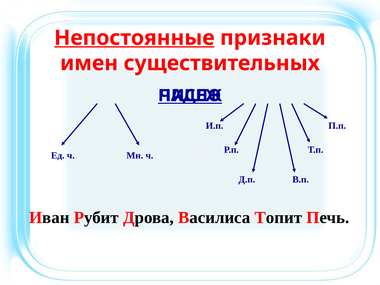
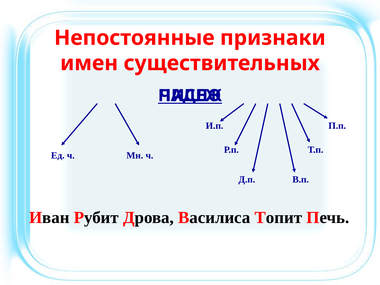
Непостоянные underline: present -> none (134, 38)
